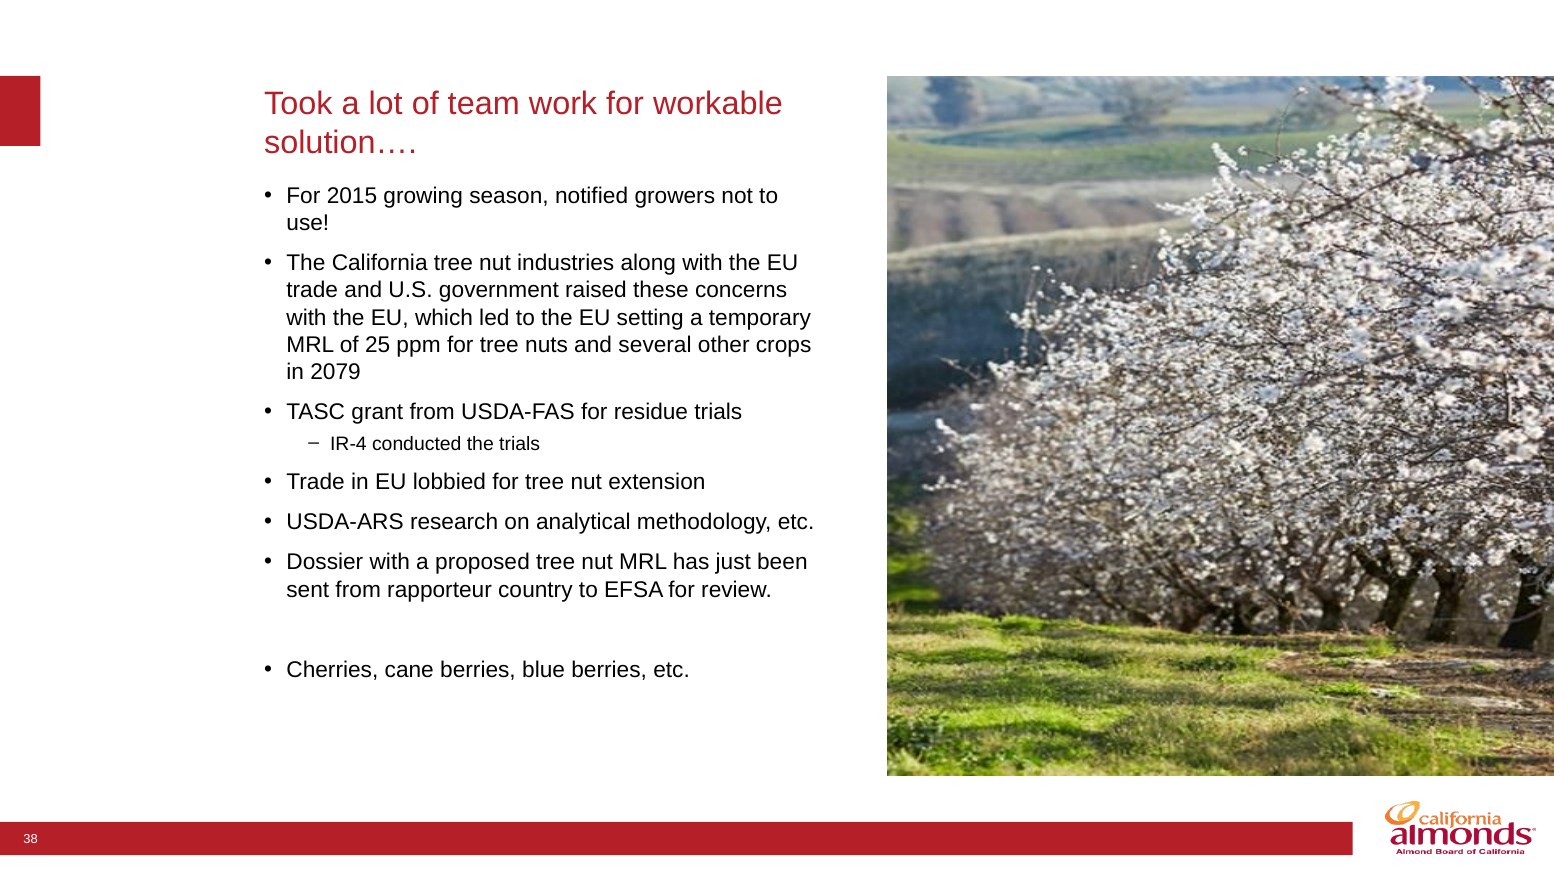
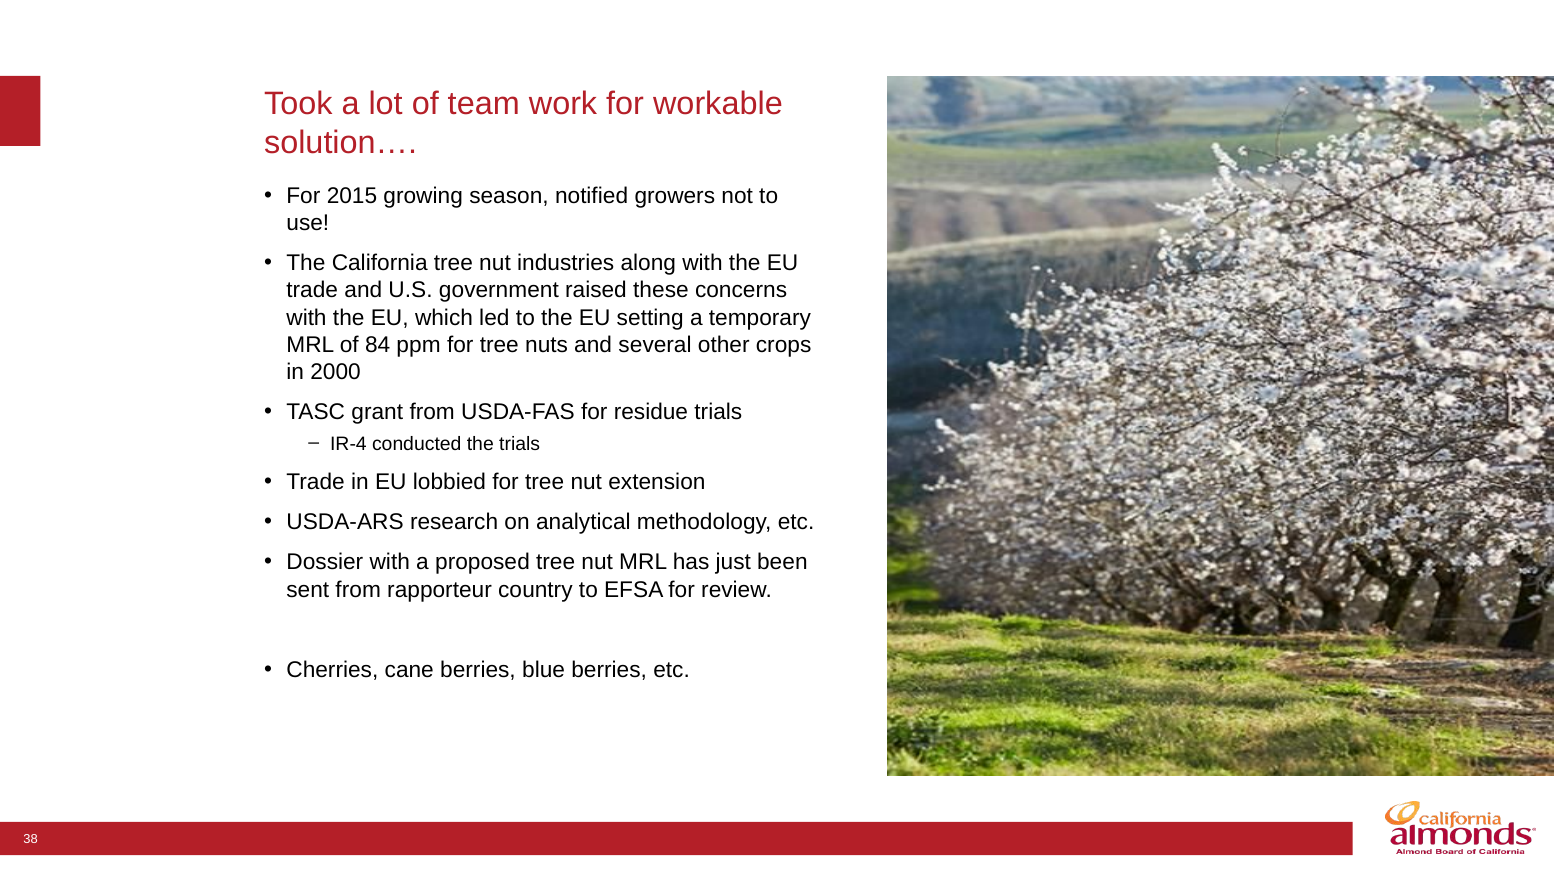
25: 25 -> 84 (378, 345)
2079: 2079 -> 2000 (336, 372)
